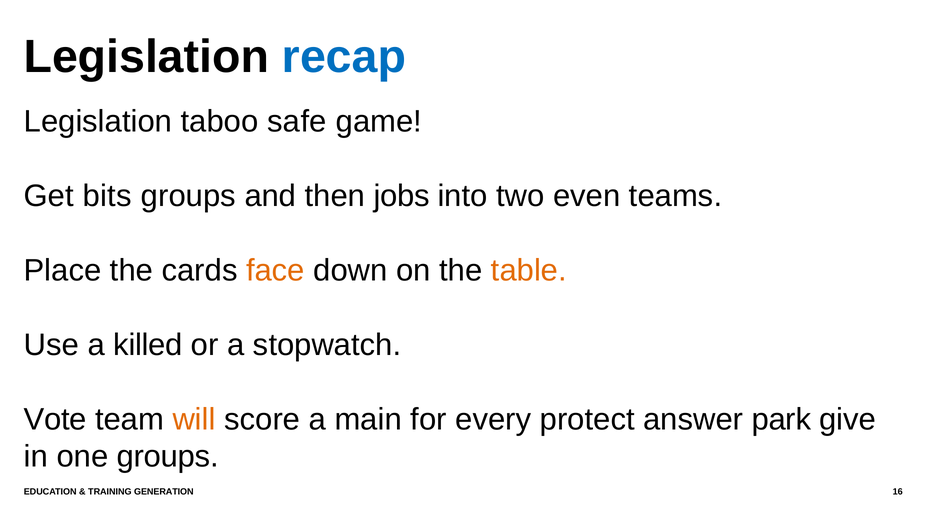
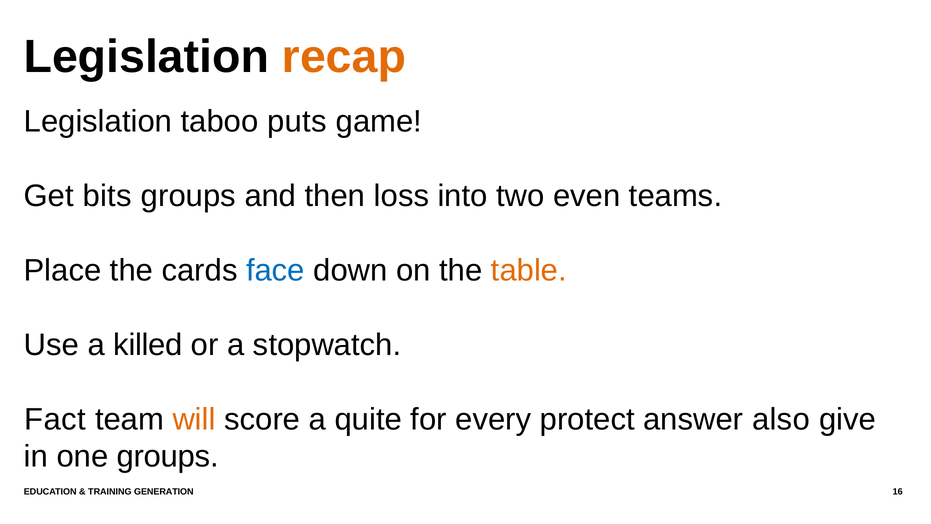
recap colour: blue -> orange (344, 57)
safe: safe -> puts (297, 121)
jobs: jobs -> loss (401, 196)
face colour: orange -> blue (275, 270)
Vote: Vote -> Fact (55, 419)
main: main -> quite (368, 419)
park: park -> also (781, 419)
